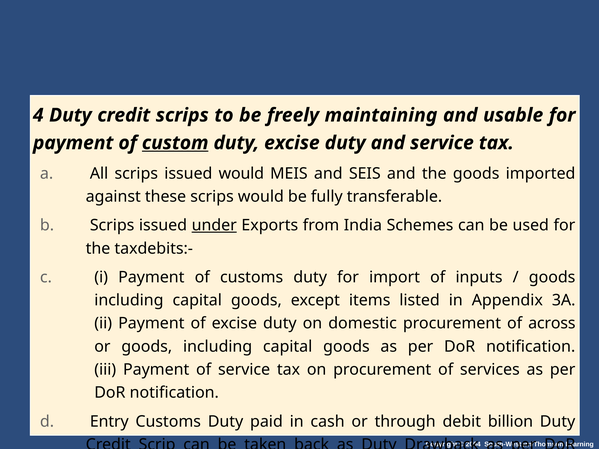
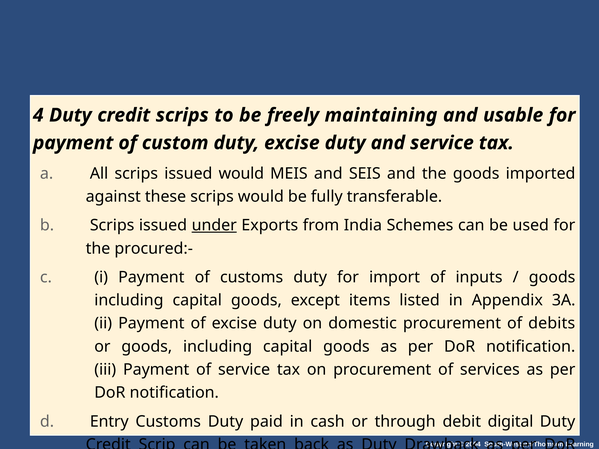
custom underline: present -> none (175, 143)
taxdebits:-: taxdebits:- -> procured:- (154, 249)
across: across -> debits (552, 324)
billion: billion -> digital (511, 422)
